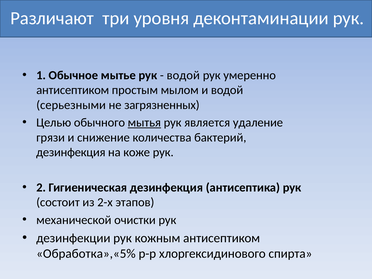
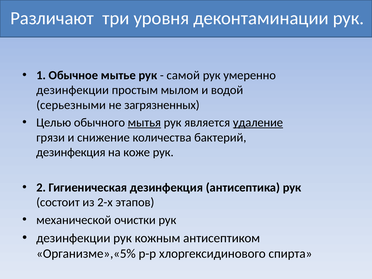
водой: водой -> самой (183, 75)
антисептиком: антисептиком -> дезинфекции (73, 90)
удаление underline: none -> present (258, 123)
Обработка»,«5%: Обработка»,«5% -> Организме»,«5% (86, 254)
